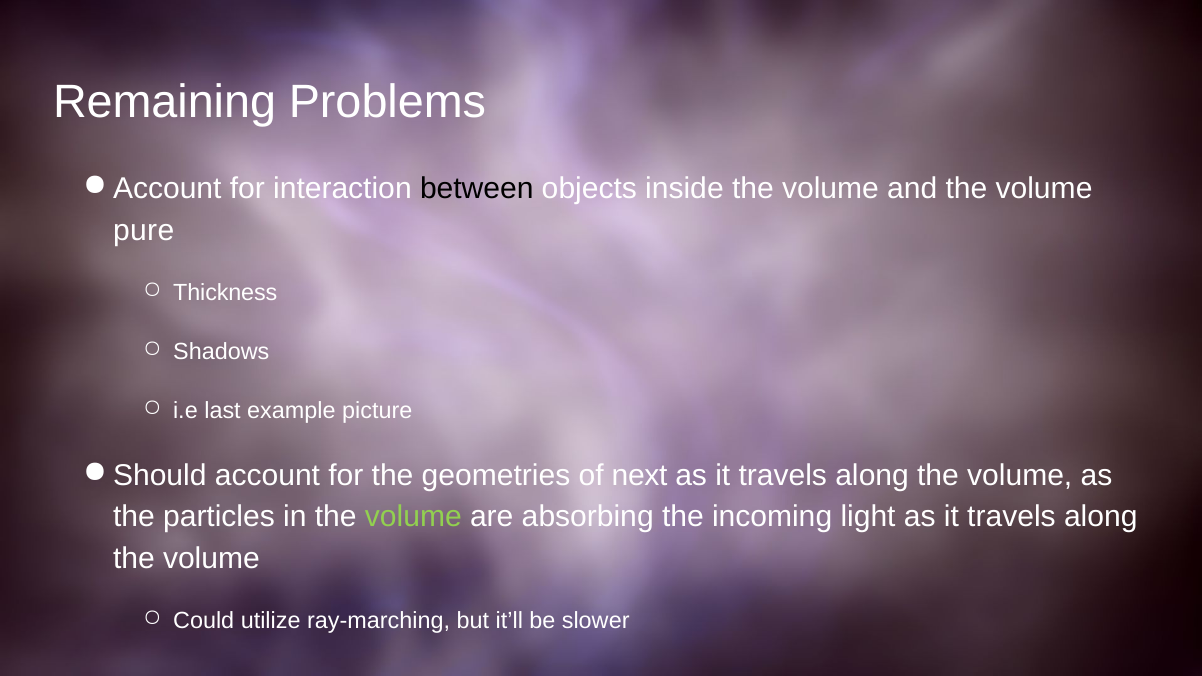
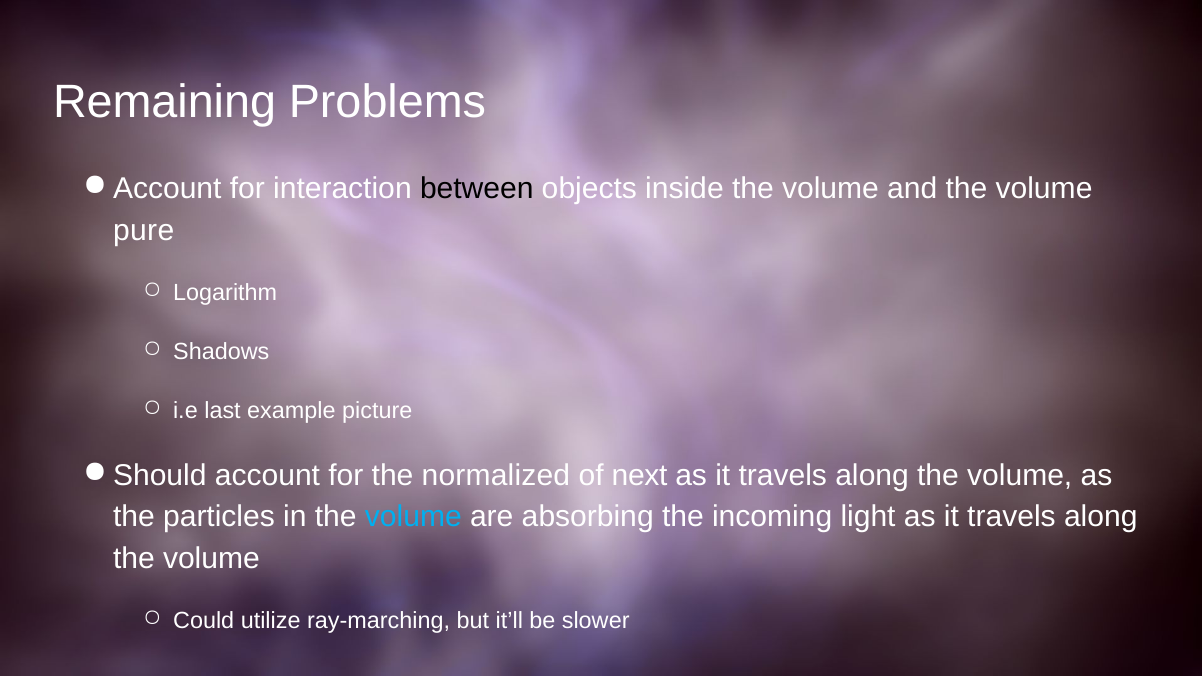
Thickness: Thickness -> Logarithm (225, 293)
geometries: geometries -> normalized (496, 475)
volume colour: light green -> light blue (413, 517)
